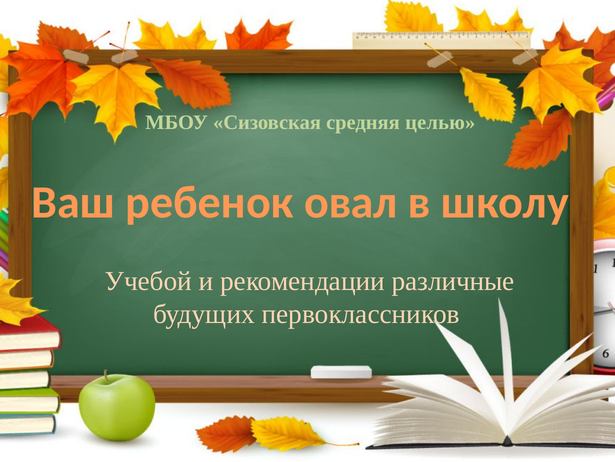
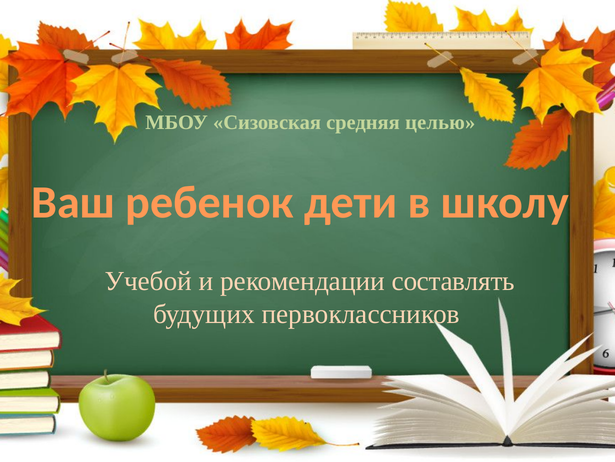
овал: овал -> дети (351, 202)
различные: различные -> составлять (453, 281)
